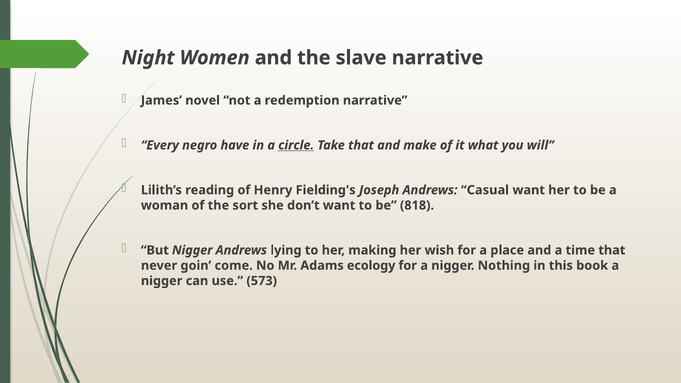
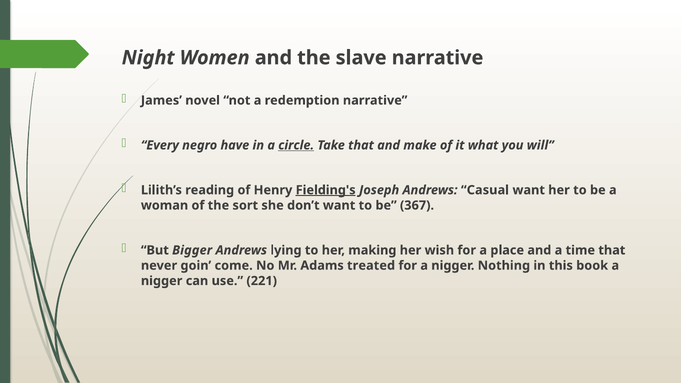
Fielding's underline: none -> present (326, 190)
818: 818 -> 367 (417, 205)
But Nigger: Nigger -> Bigger (192, 250)
ecology: ecology -> treated (371, 266)
573: 573 -> 221 (262, 281)
